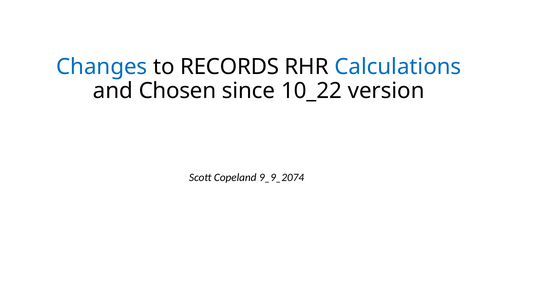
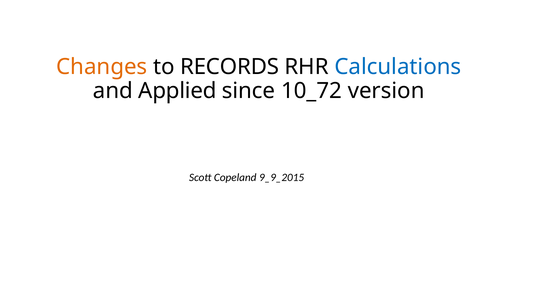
Changes colour: blue -> orange (102, 67)
Chosen: Chosen -> Applied (177, 91)
10_22: 10_22 -> 10_72 (311, 91)
9_9_2074: 9_9_2074 -> 9_9_2015 (282, 178)
